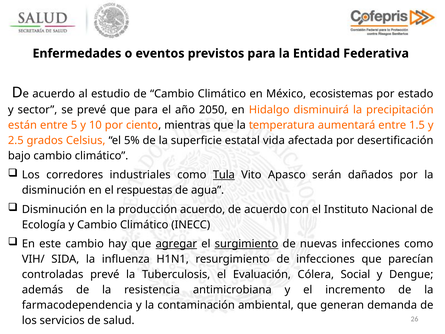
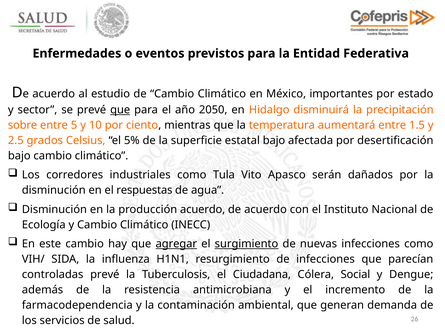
ecosistemas: ecosistemas -> importantes (341, 94)
que underline: none -> present (120, 110)
están: están -> sobre (23, 125)
estatal vida: vida -> bajo (274, 140)
Tula underline: present -> none (224, 175)
Evaluación: Evaluación -> Ciudadana (262, 274)
